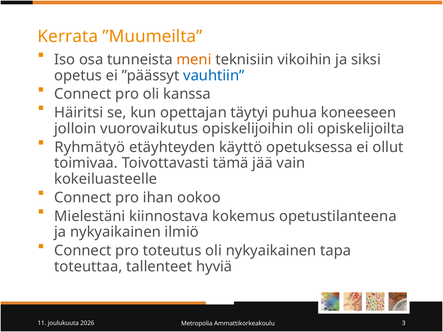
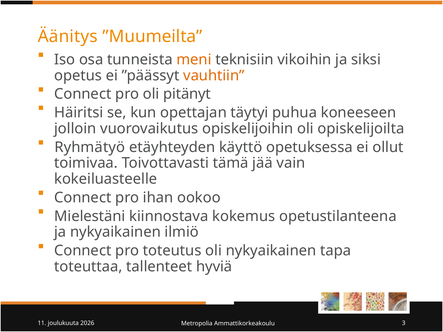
Kerrata: Kerrata -> Äänitys (68, 36)
vauhtiin colour: blue -> orange (214, 76)
kanssa: kanssa -> pitänyt (187, 94)
